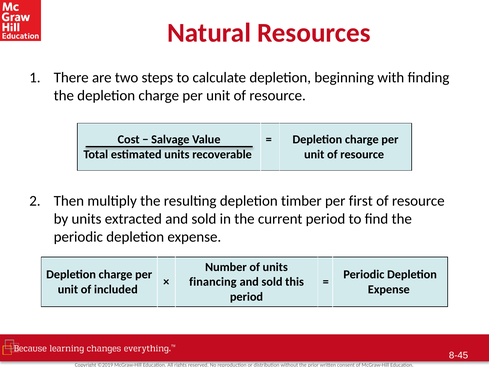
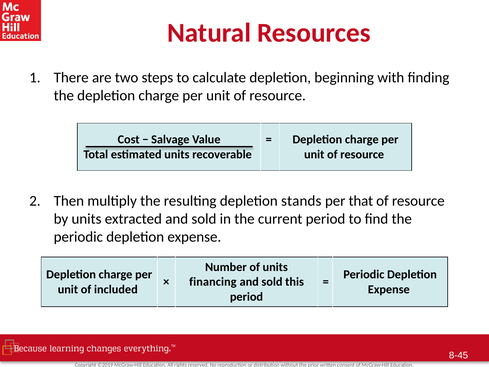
timber: timber -> stands (301, 201)
first: first -> that (361, 201)
